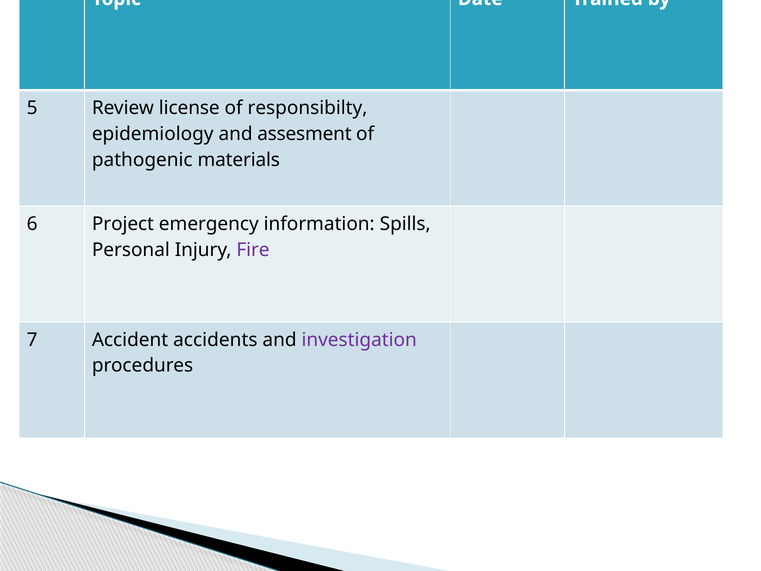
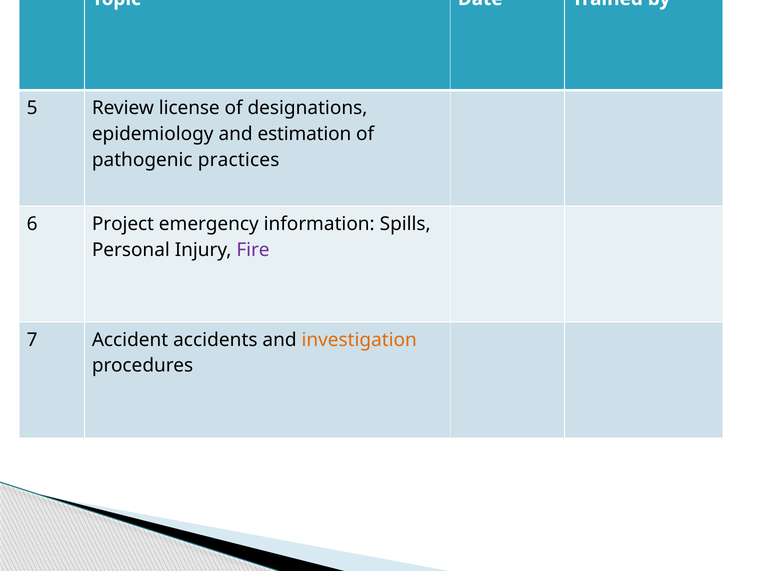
responsibilty: responsibilty -> designations (307, 108)
assesment: assesment -> estimation (304, 134)
materials: materials -> practices (239, 160)
investigation colour: purple -> orange (359, 340)
